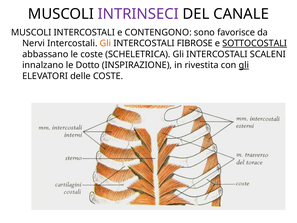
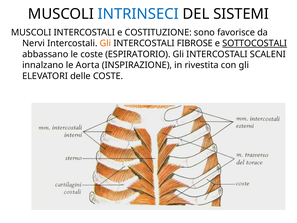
INTRINSECI colour: purple -> blue (138, 14)
CANALE: CANALE -> SISTEMI (241, 14)
CONTENGONO: CONTENGONO -> COSTITUZIONE (158, 32)
SCHELETRICA: SCHELETRICA -> ESPIRATORIO (138, 54)
Dotto: Dotto -> Aorta (88, 65)
gli underline: present -> none (244, 65)
